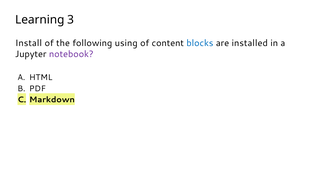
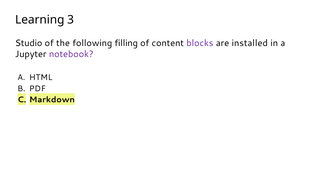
Install: Install -> Studio (29, 43)
using: using -> filling (126, 43)
blocks colour: blue -> purple (200, 43)
